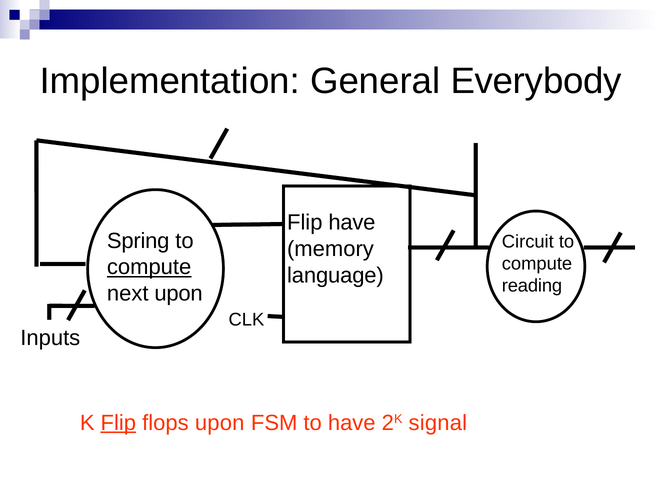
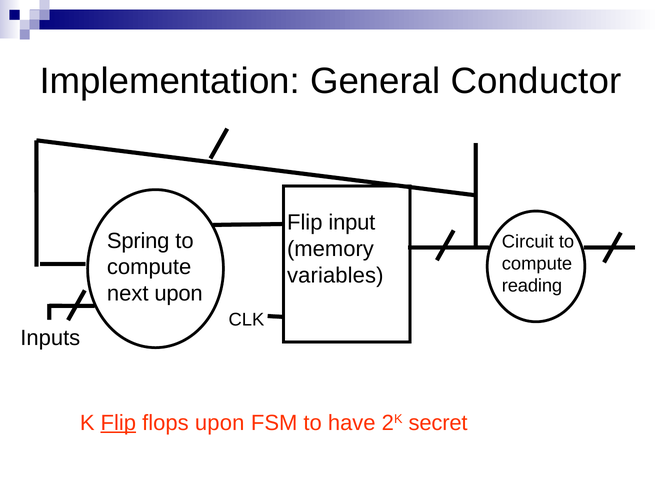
Everybody: Everybody -> Conductor (536, 81)
Flip have: have -> input (352, 223)
compute underline: present -> none (149, 267)
language: language -> variables (335, 275)
signal: signal -> secret (438, 423)
